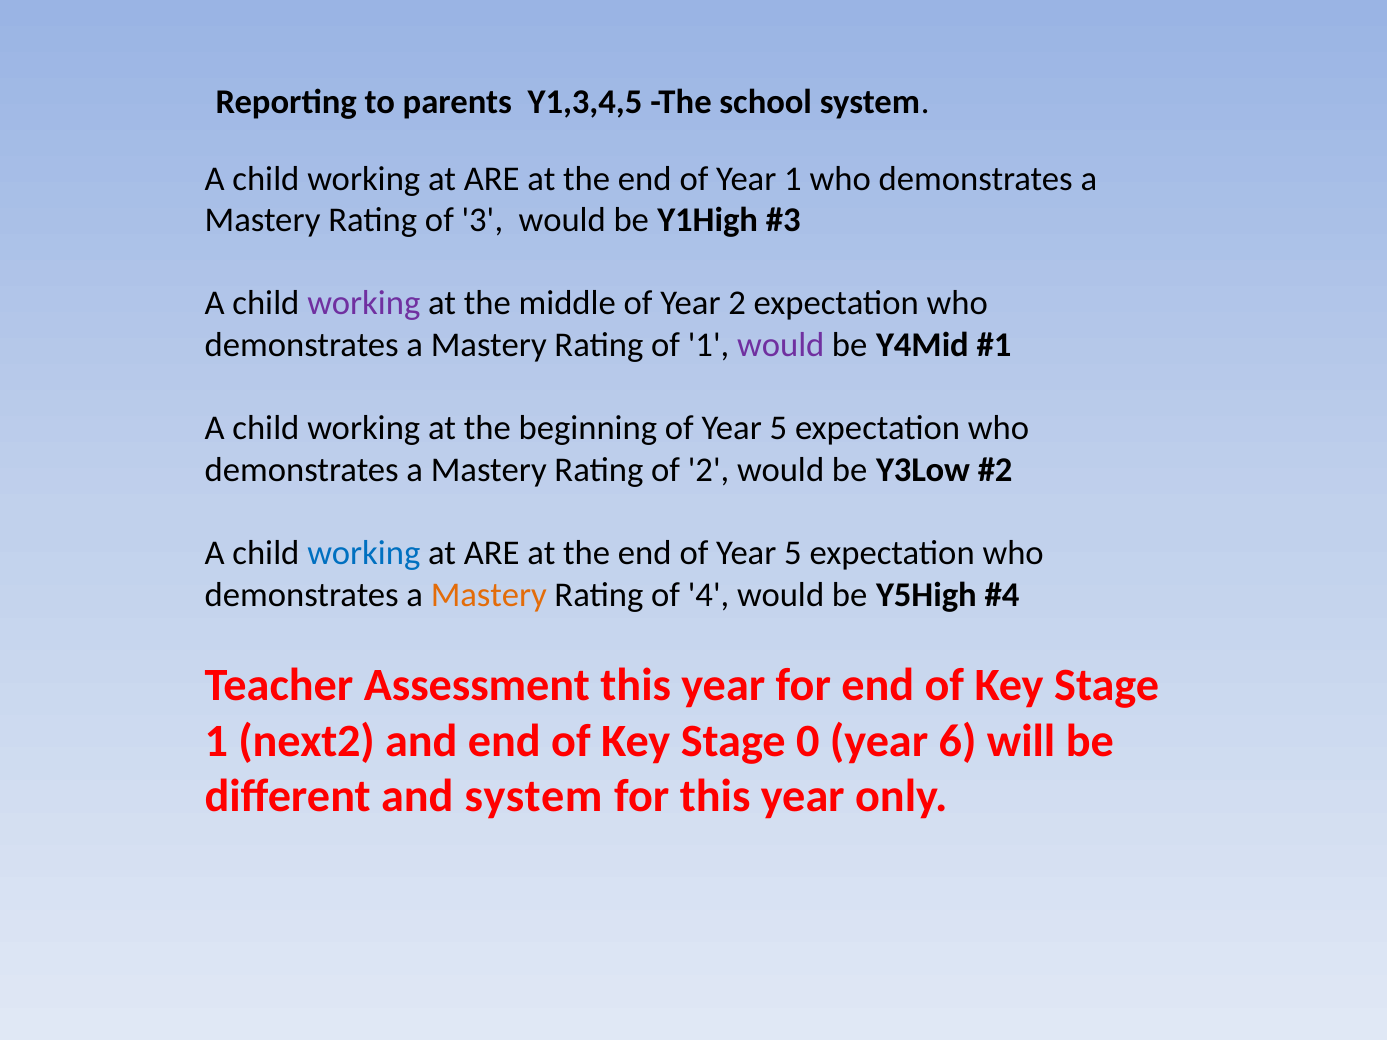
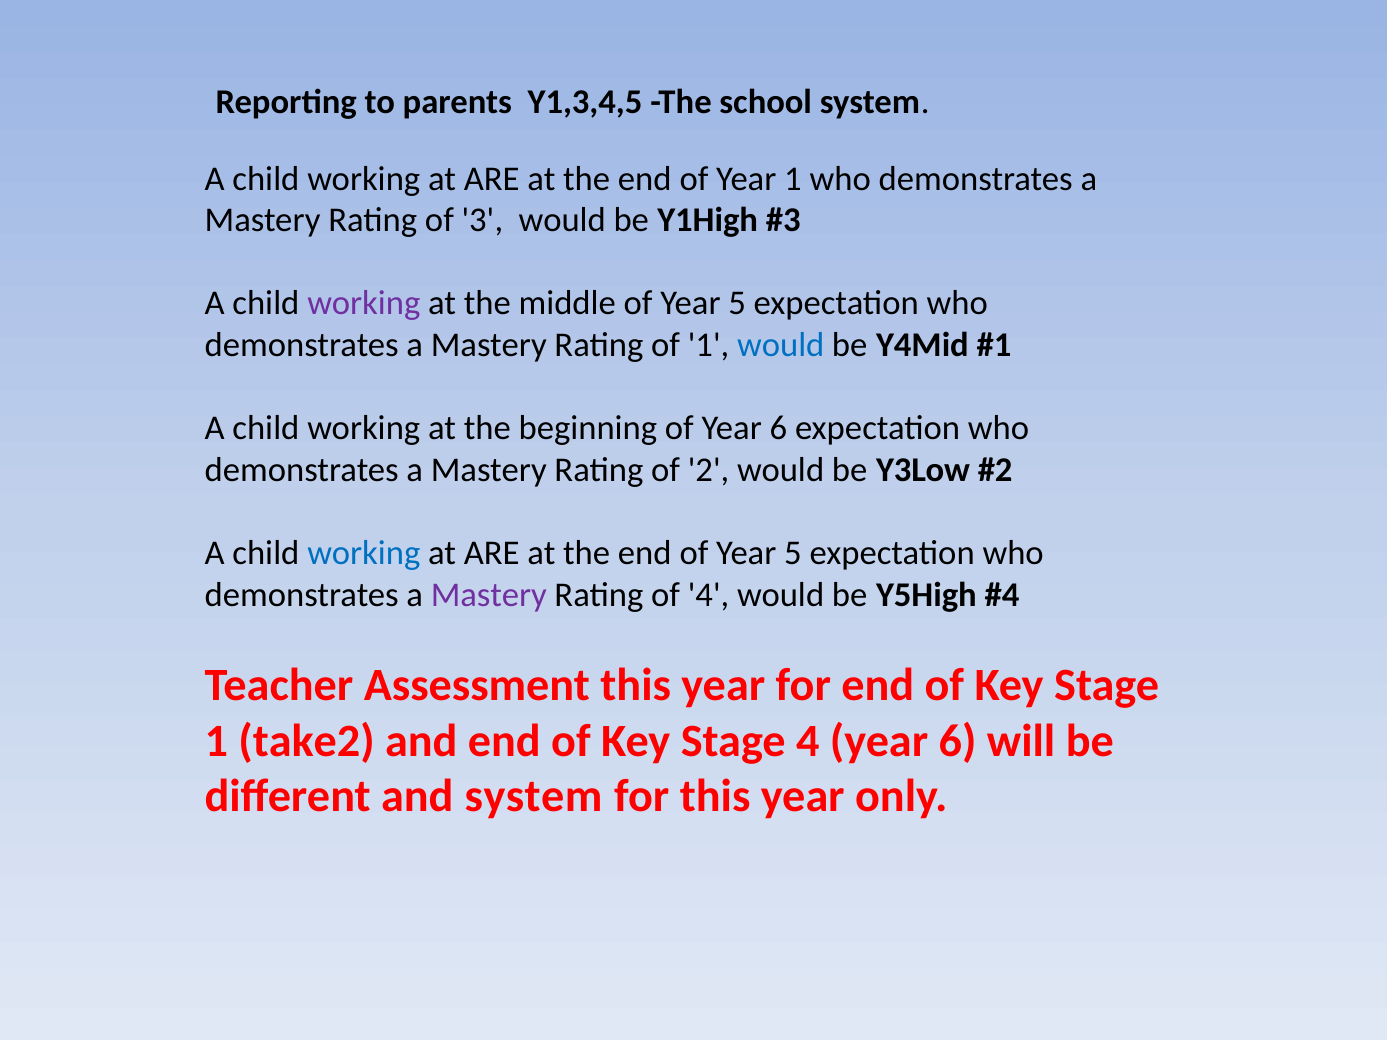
middle of Year 2: 2 -> 5 (737, 304)
would colour: purple -> blue (781, 345)
beginning of Year 5: 5 -> 6 (778, 428)
Mastery colour: orange -> purple (489, 595)
next2: next2 -> take2 (307, 741)
Stage 0: 0 -> 4 (808, 741)
